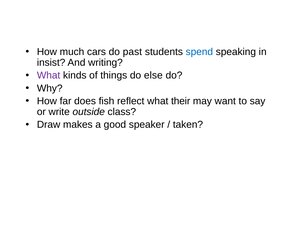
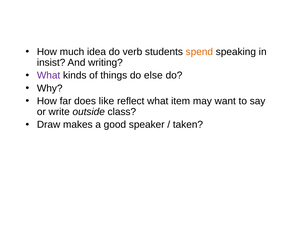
cars: cars -> idea (96, 52)
past: past -> verb (132, 52)
spend colour: blue -> orange (199, 52)
fish: fish -> like (106, 101)
their: their -> item (181, 101)
